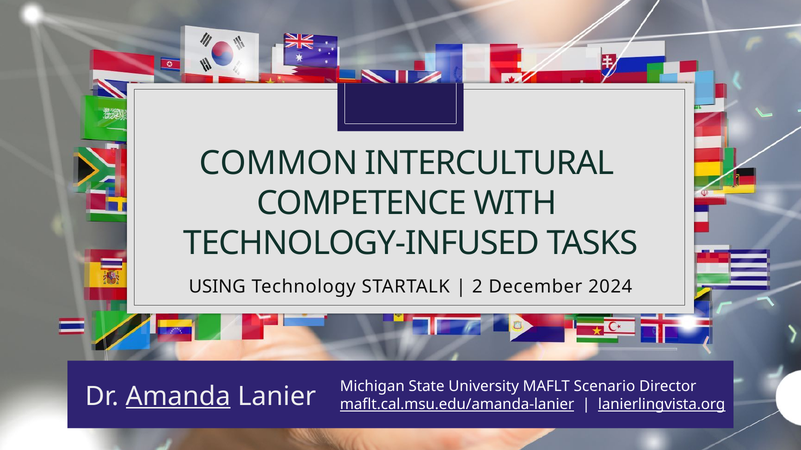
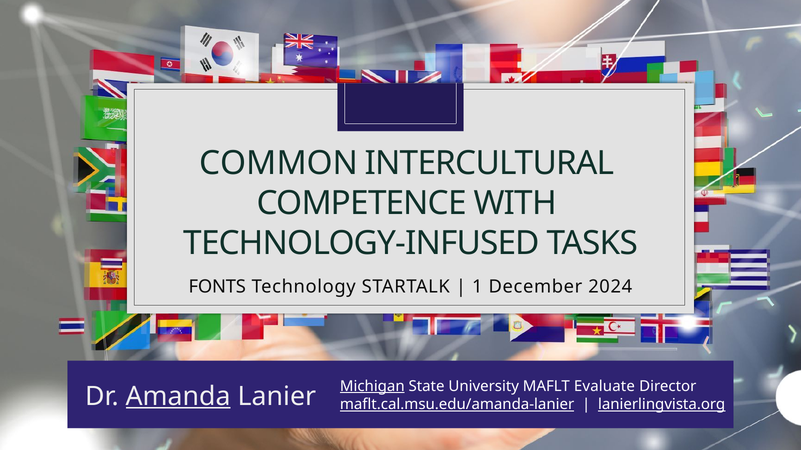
USING: USING -> FONTS (217, 287)
2: 2 -> 1 (477, 287)
Michigan underline: none -> present (372, 387)
Scenario: Scenario -> Evaluate (604, 387)
